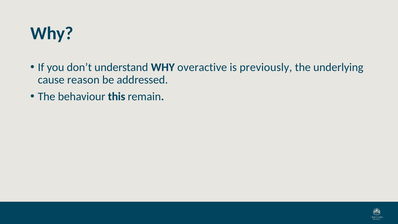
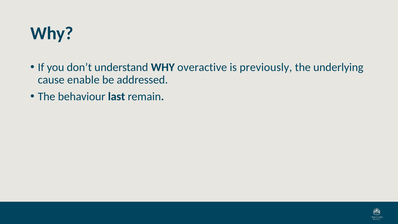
reason: reason -> enable (83, 80)
this: this -> last (117, 96)
